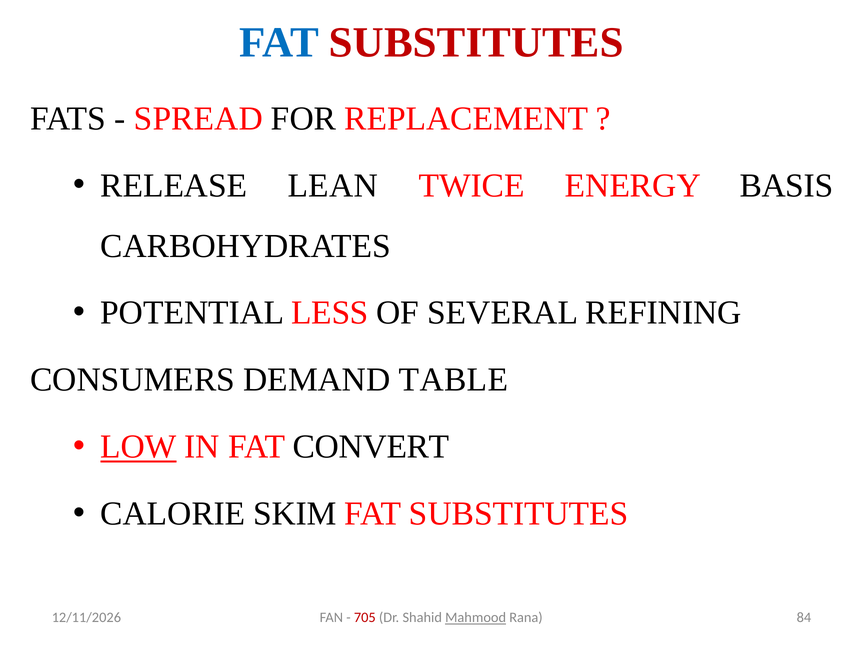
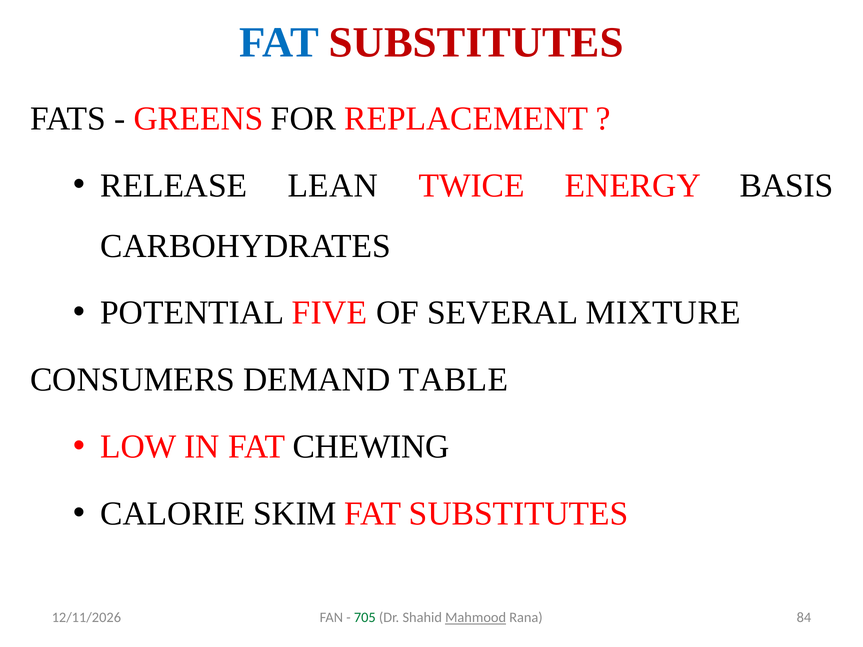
SPREAD: SPREAD -> GREENS (199, 119)
LESS: LESS -> FIVE (330, 313)
REFINING: REFINING -> MIXTURE (663, 313)
LOW underline: present -> none (138, 447)
CONVERT: CONVERT -> CHEWING (371, 447)
705 colour: red -> green (365, 618)
